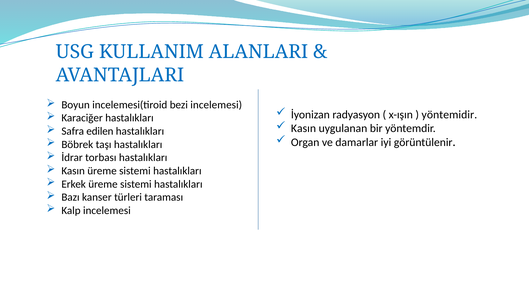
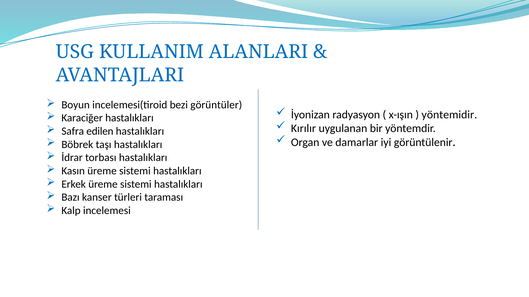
bezi incelemesi: incelemesi -> görüntüler (216, 105)
Kasın: Kasın -> Kırılır (303, 129)
